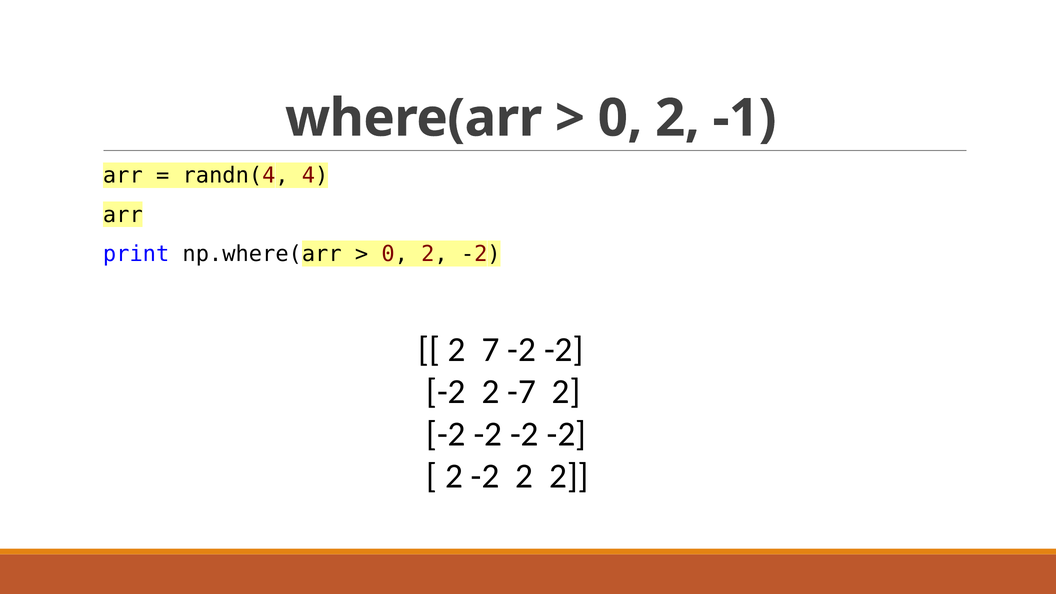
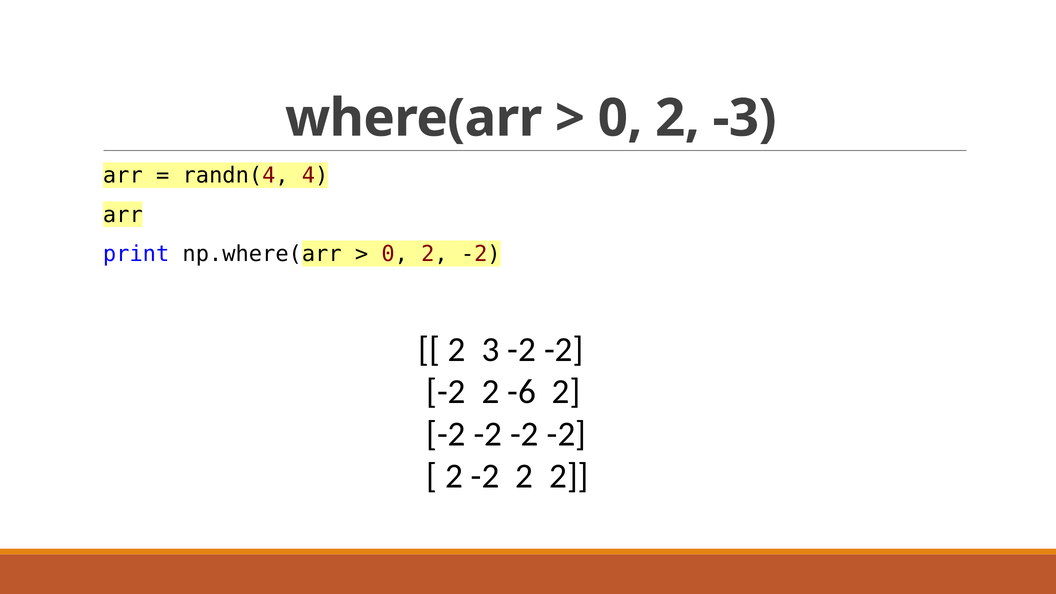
-1: -1 -> -3 (744, 118)
7: 7 -> 3 (491, 349)
-7: -7 -> -6 (522, 392)
